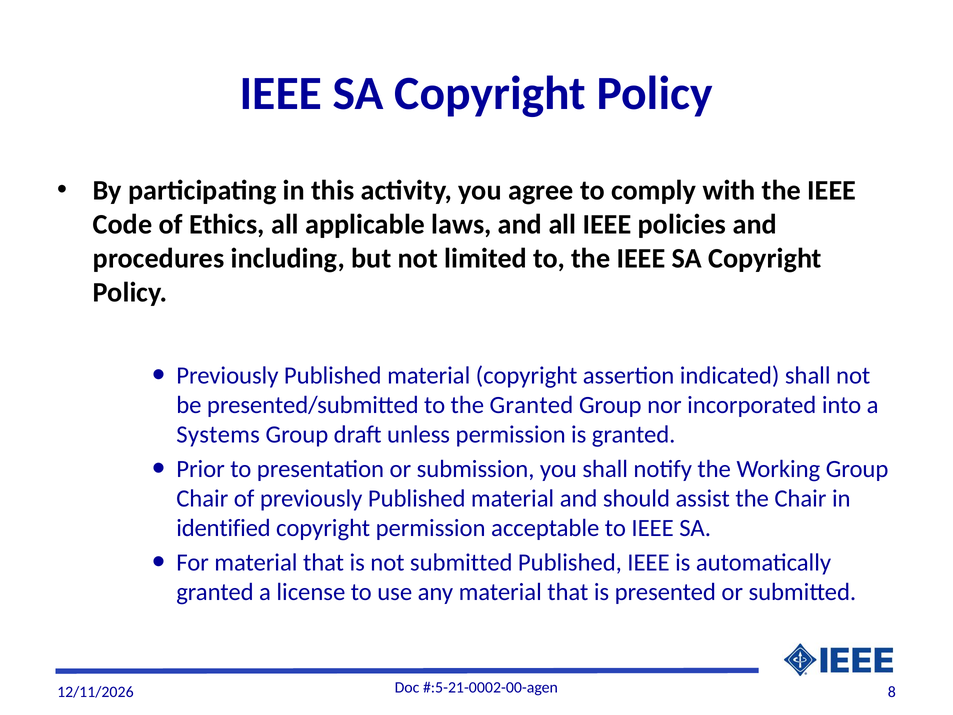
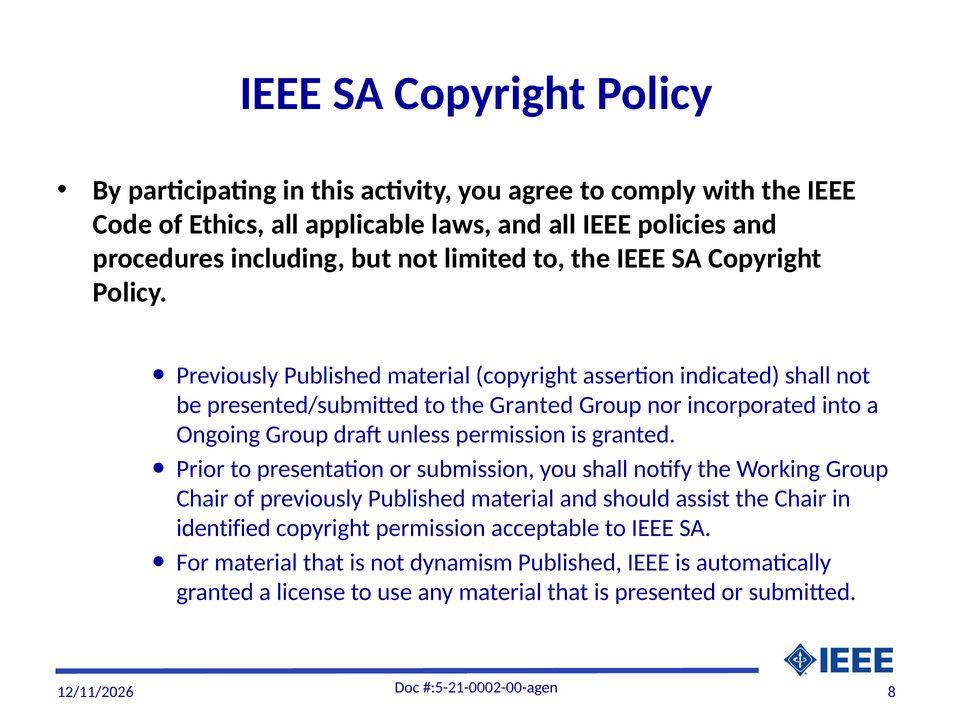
Systems: Systems -> Ongoing (218, 434)
not submitted: submitted -> dynamism (461, 562)
